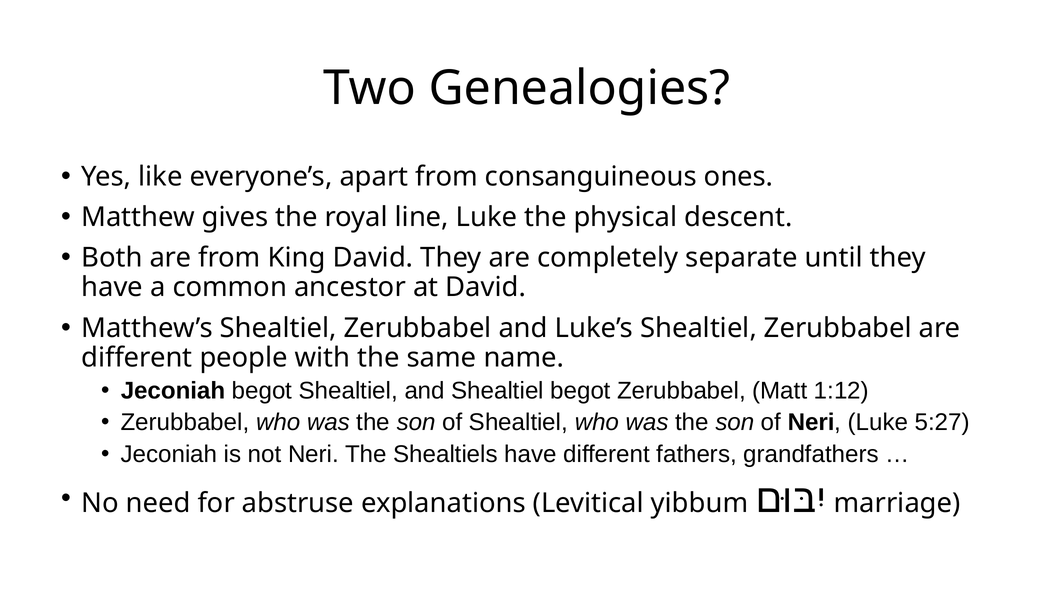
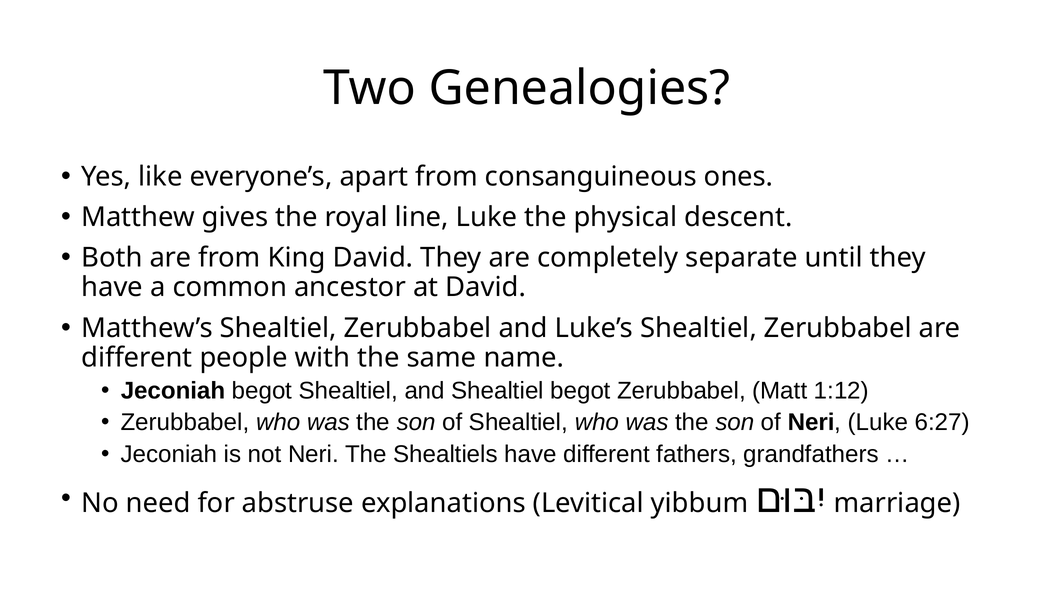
5:27: 5:27 -> 6:27 (942, 422)
